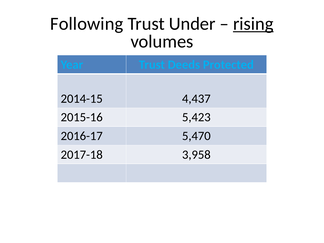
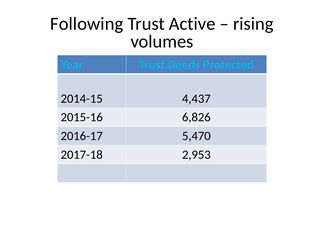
Under: Under -> Active (192, 24)
rising underline: present -> none (253, 24)
5,423: 5,423 -> 6,826 (196, 117)
3,958: 3,958 -> 2,953 (196, 155)
